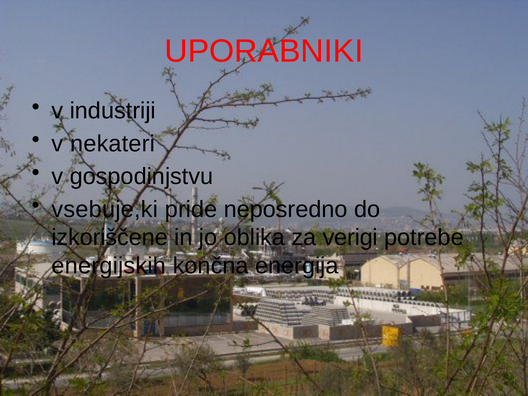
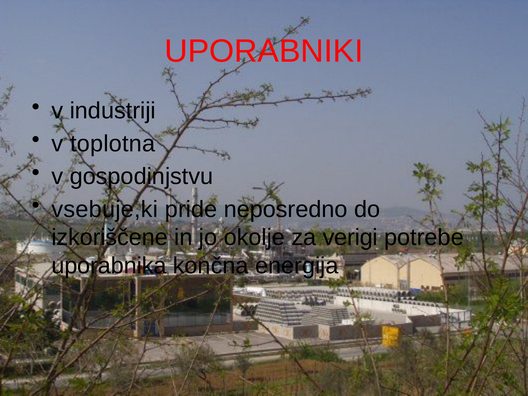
nekateri: nekateri -> toplotna (113, 144)
oblika: oblika -> okolje (254, 238)
energijskih: energijskih -> uporabnika (109, 266)
